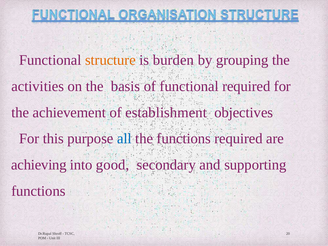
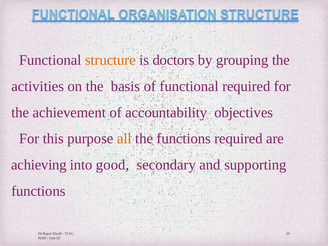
burden: burden -> doctors (174, 60)
establishment: establishment -> accountability (166, 112)
all colour: blue -> orange (124, 139)
